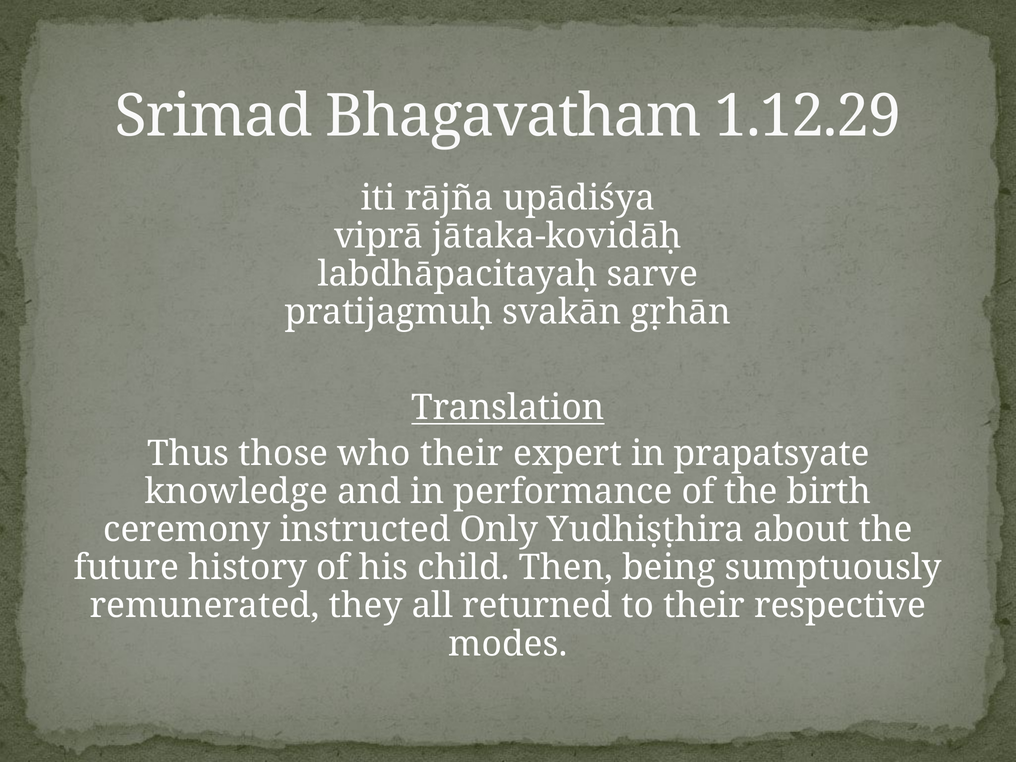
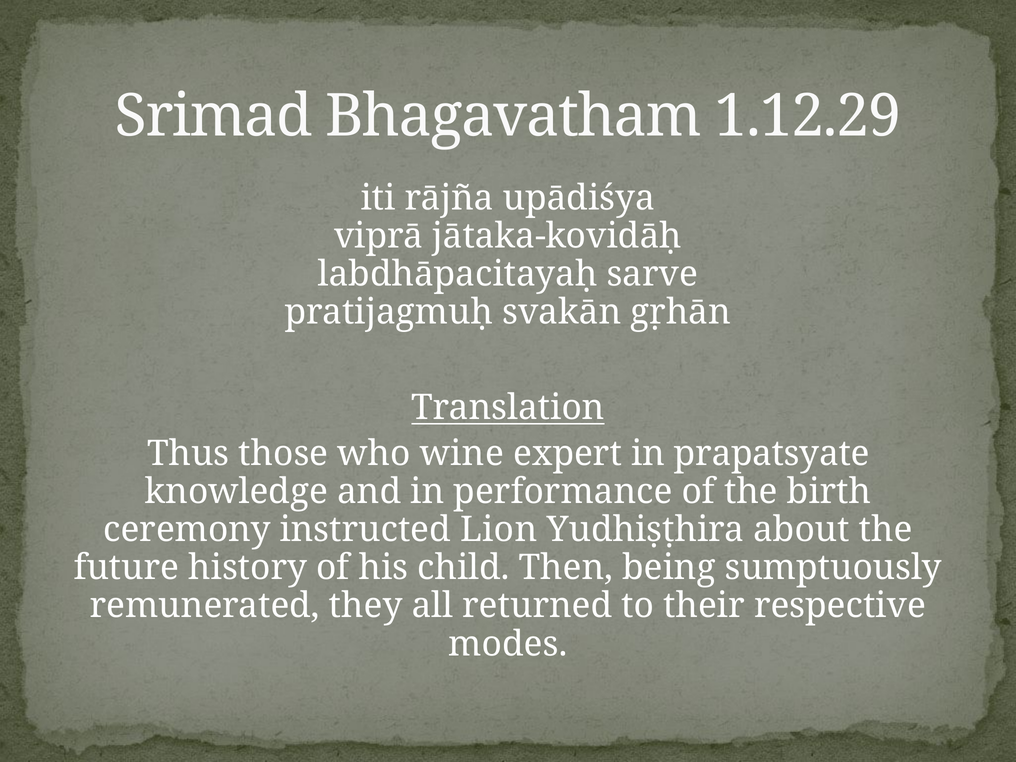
who their: their -> wine (462, 453)
Only: Only -> Lion (499, 530)
